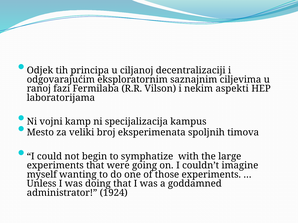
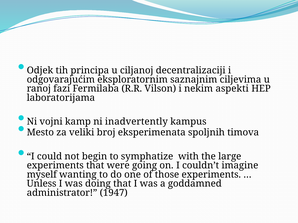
specijalizacija: specijalizacija -> inadvertently (136, 122)
1924: 1924 -> 1947 (114, 193)
